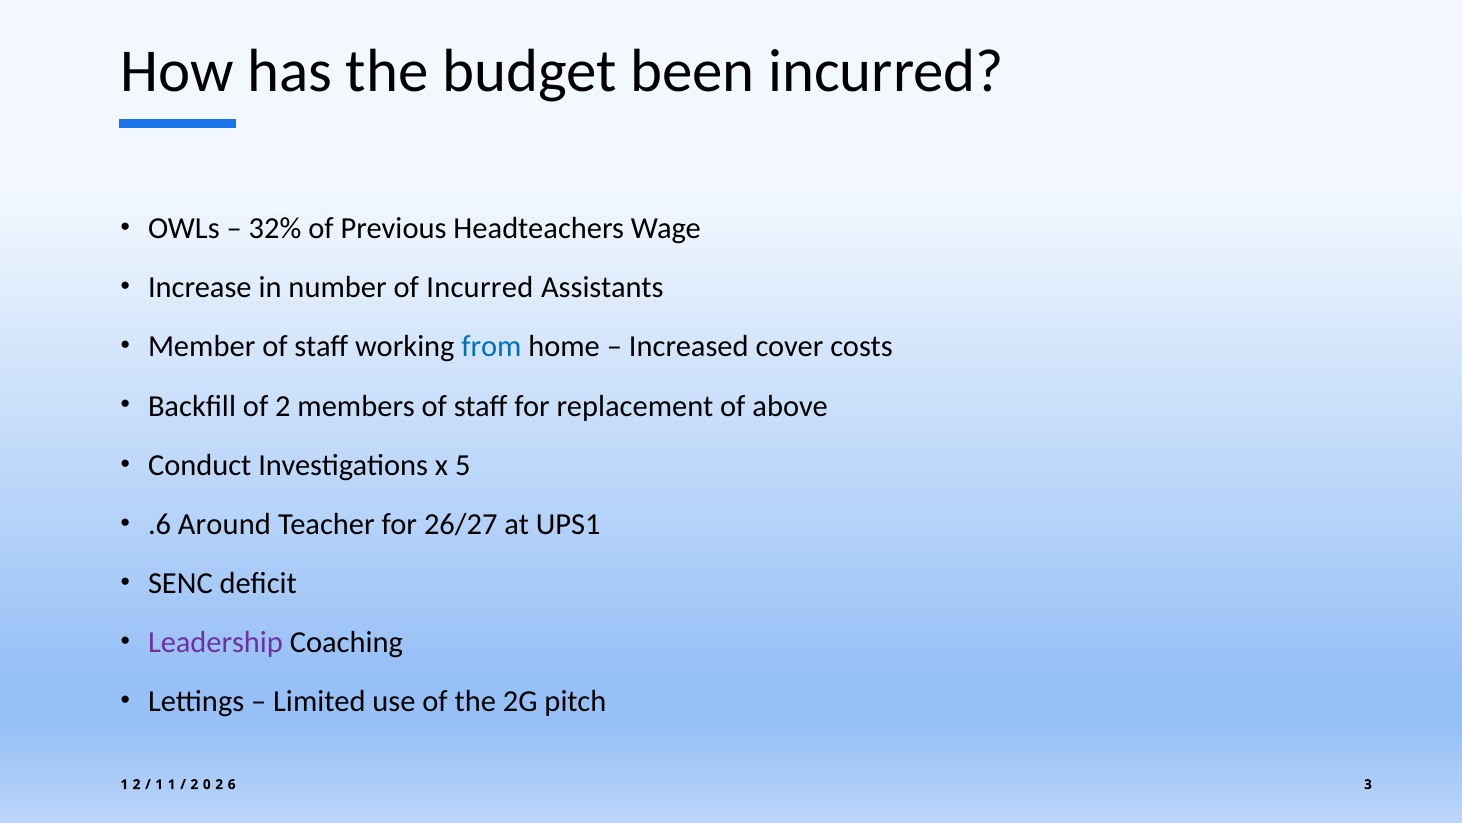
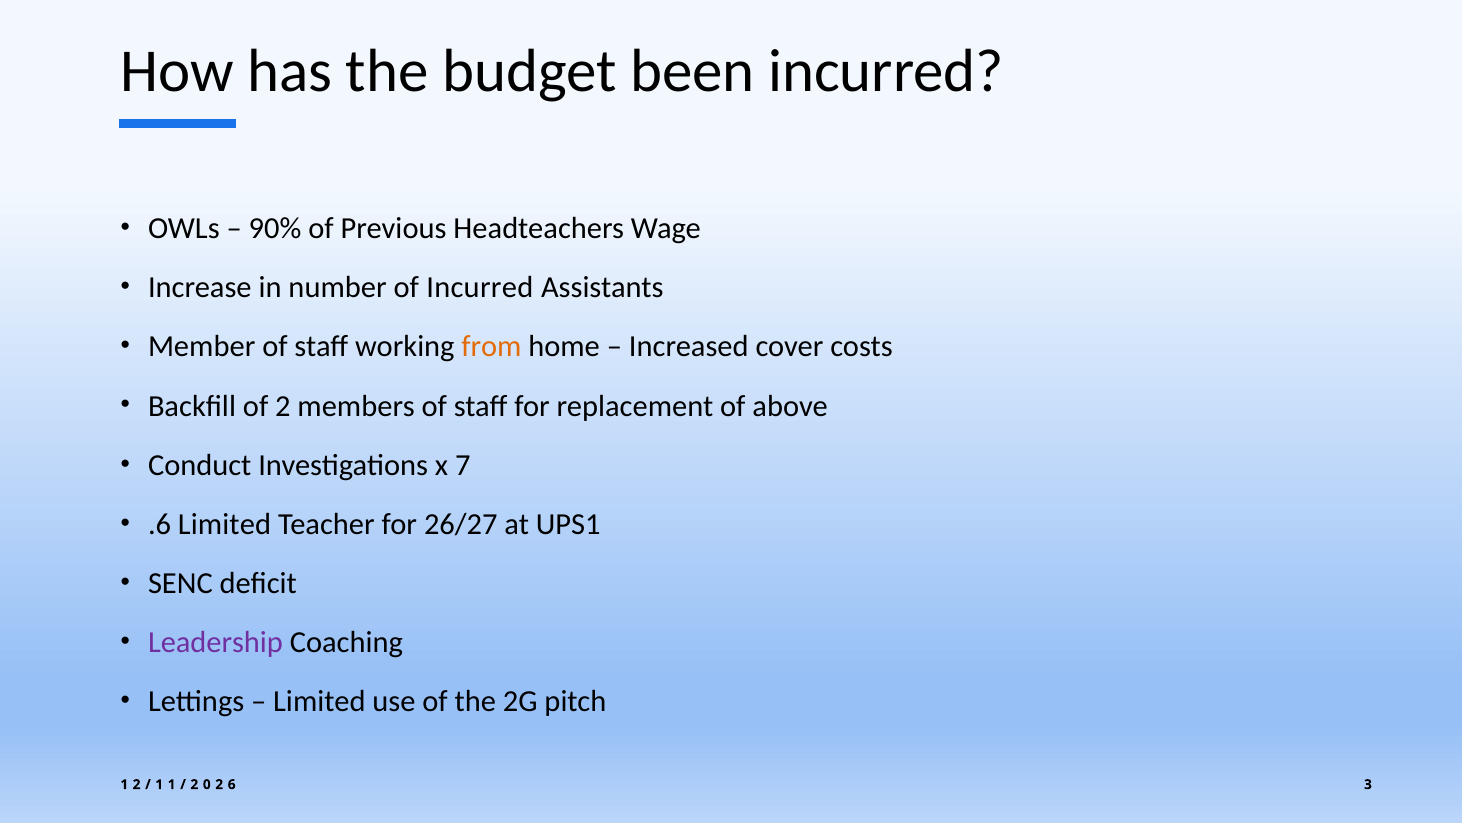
32%: 32% -> 90% (275, 228)
from colour: blue -> orange (491, 347)
5: 5 -> 7 (463, 465)
.6 Around: Around -> Limited (224, 524)
